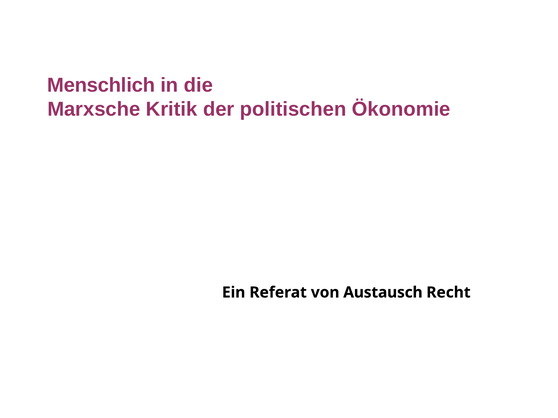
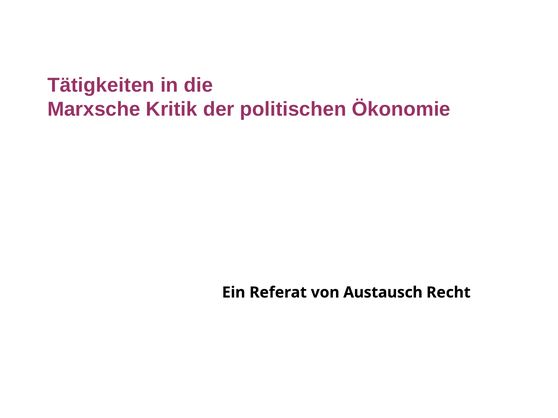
Menschlich: Menschlich -> Tätigkeiten (101, 85)
